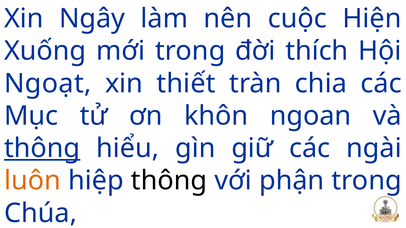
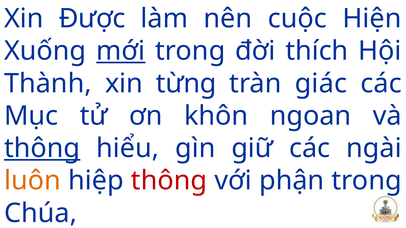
Ngây: Ngây -> Được (92, 19)
mới underline: none -> present (121, 51)
Ngoạt: Ngoạt -> Thành (48, 84)
thiết: thiết -> từng (186, 84)
chia: chia -> giác (321, 84)
thông colour: black -> red (169, 181)
